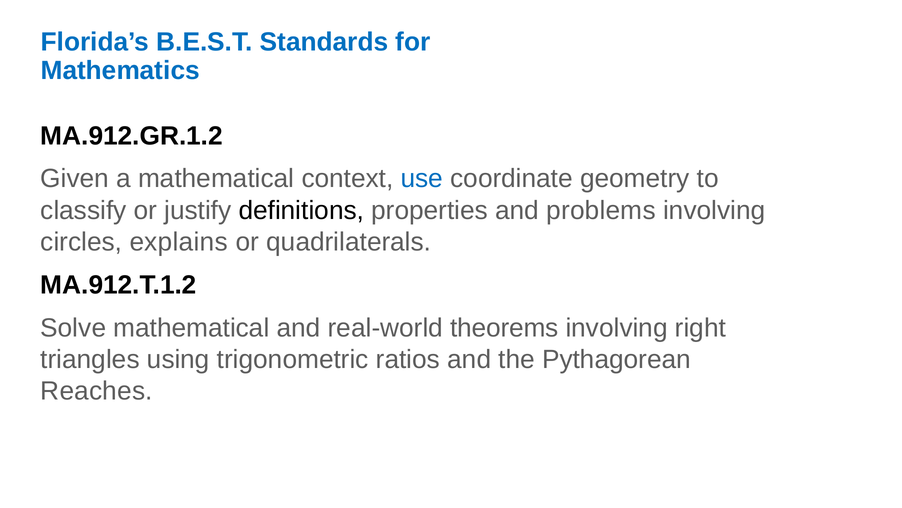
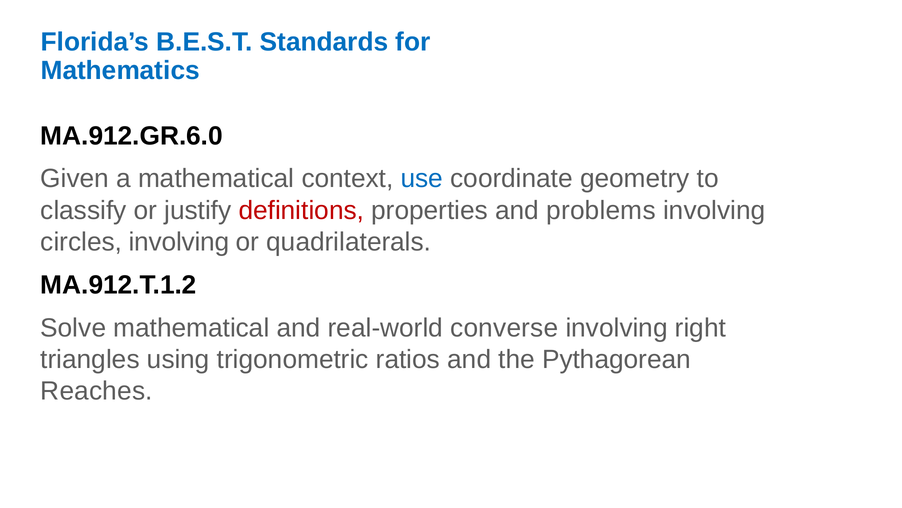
MA.912.GR.1.2: MA.912.GR.1.2 -> MA.912.GR.6.0 (132, 136)
definitions colour: black -> red (301, 210)
circles explains: explains -> involving (179, 242)
theorems: theorems -> converse (504, 327)
